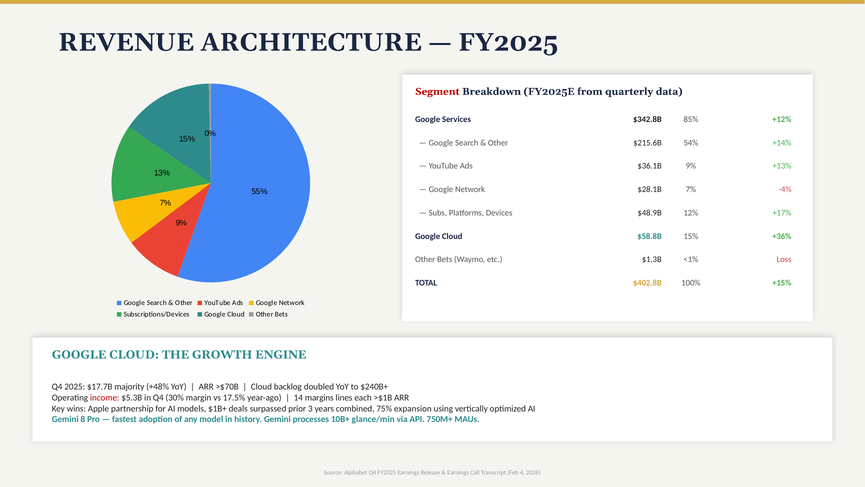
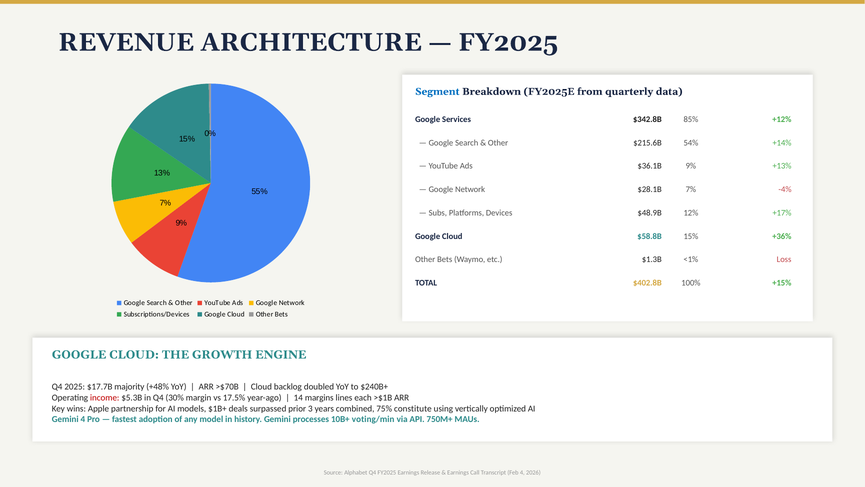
Segment colour: red -> blue (437, 91)
expansion: expansion -> constitute (413, 408)
Gemini 8: 8 -> 4 (83, 419)
glance/min: glance/min -> voting/min (373, 419)
